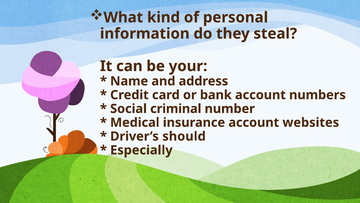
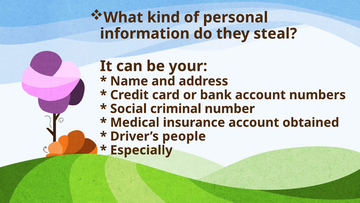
websites: websites -> obtained (311, 122)
should: should -> people (184, 136)
